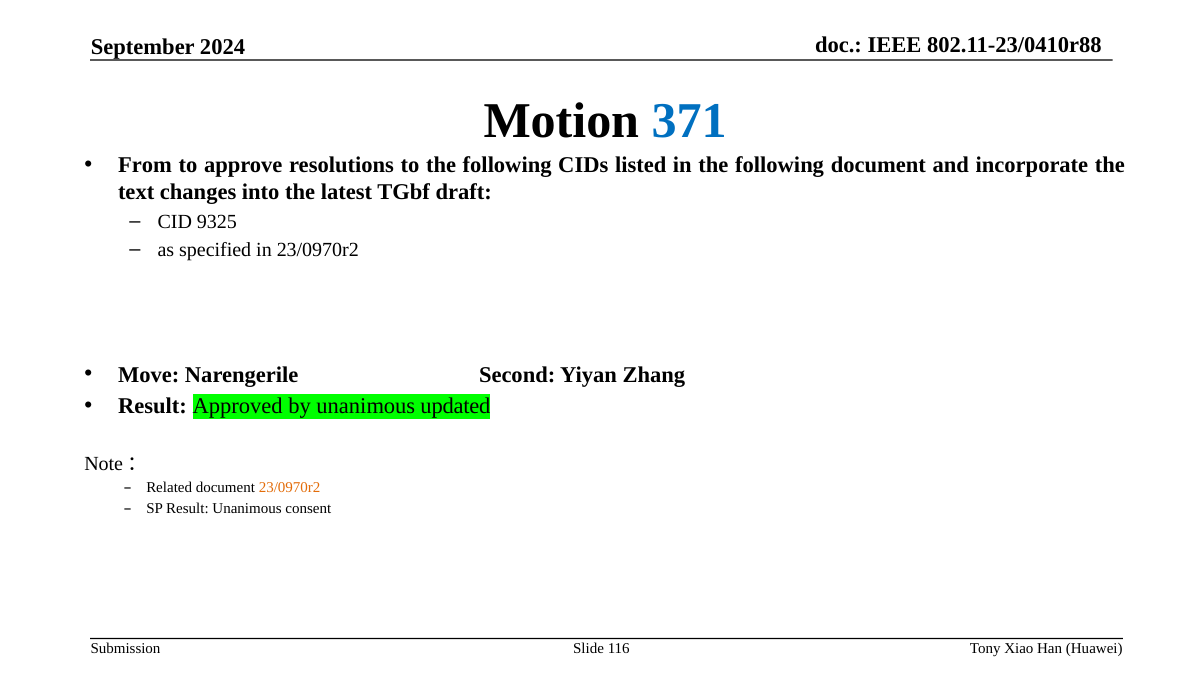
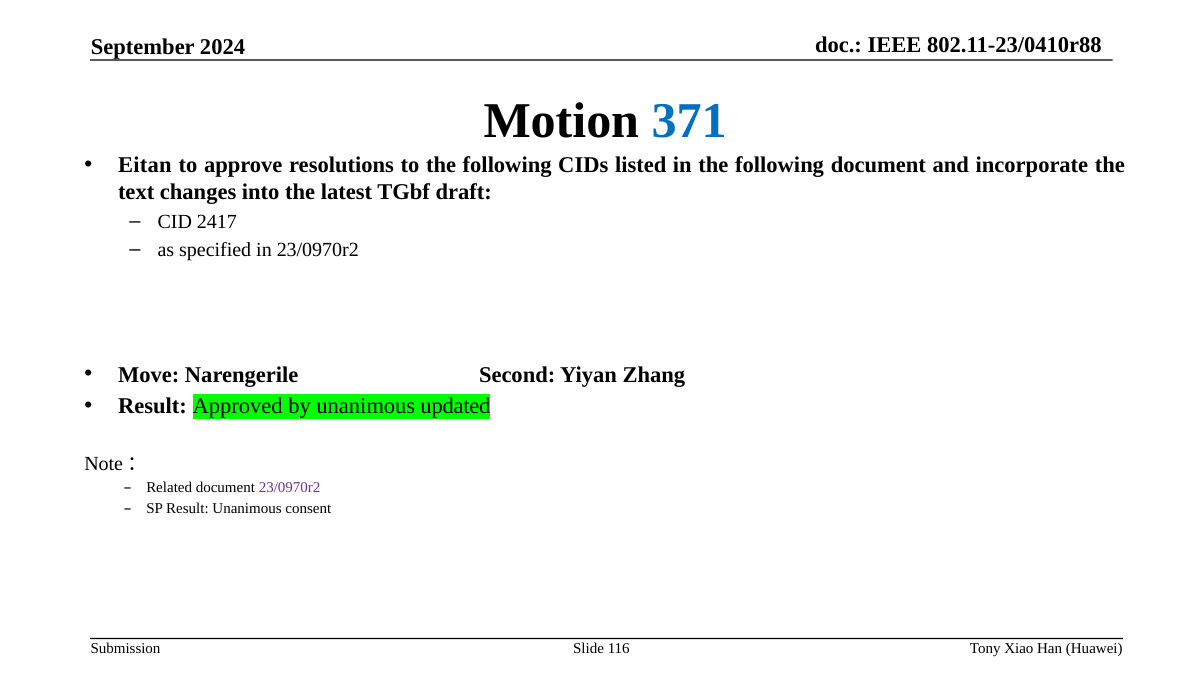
From: From -> Eitan (145, 166)
9325: 9325 -> 2417 (217, 222)
23/0970r2 colour: orange -> purple (290, 488)
